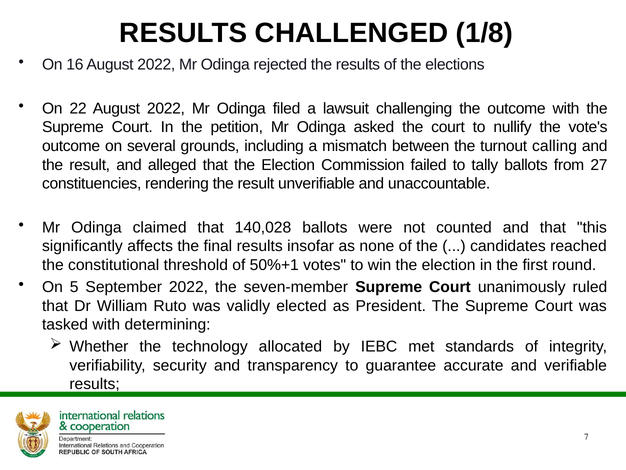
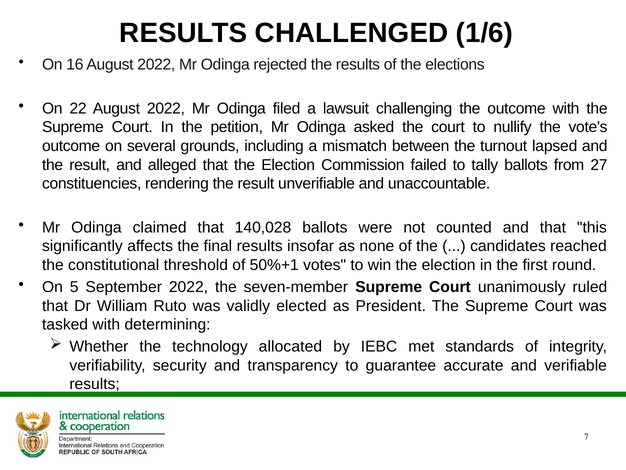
1/8: 1/8 -> 1/6 (485, 33)
calling: calling -> lapsed (555, 146)
